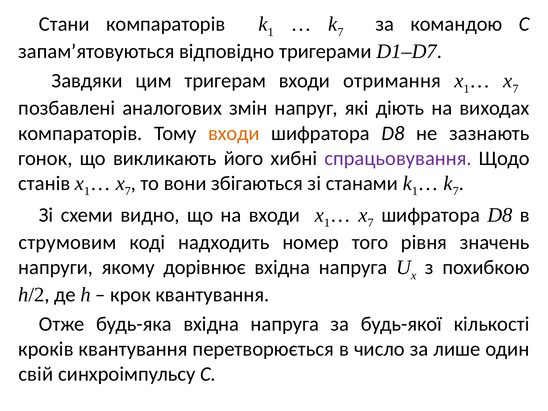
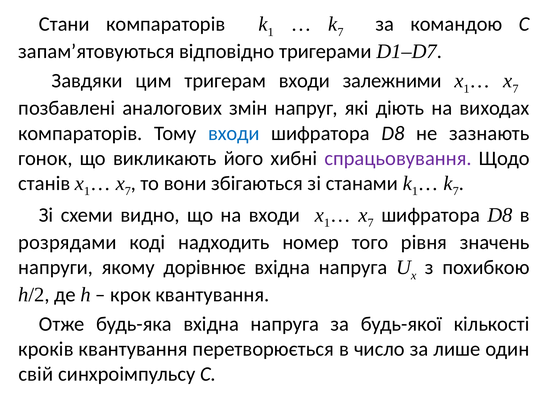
отримання: отримання -> залежними (392, 81)
входи colour: orange -> blue (234, 133)
струмовим: струмовим -> розрядами (67, 242)
